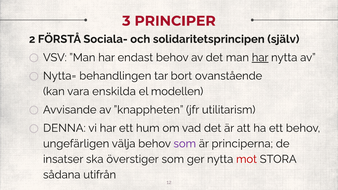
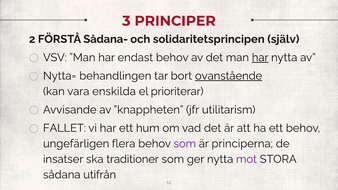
Sociala-: Sociala- -> Sådana- (106, 39)
ovanstående underline: none -> present (229, 76)
modellen: modellen -> prioriterar (177, 91)
DENNA: DENNA -> FALLET (64, 128)
välja: välja -> flera (124, 144)
överstiger: överstiger -> traditioner (133, 159)
mot colour: red -> purple (246, 159)
